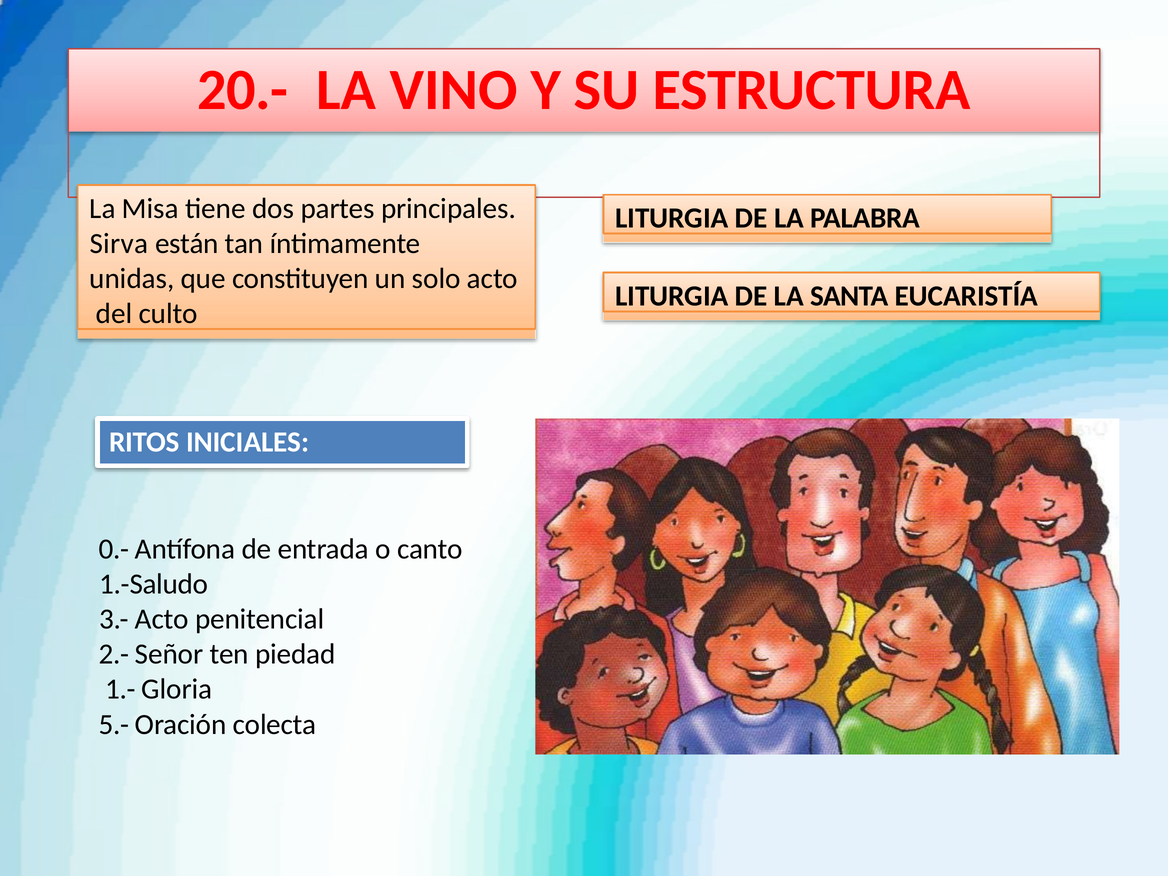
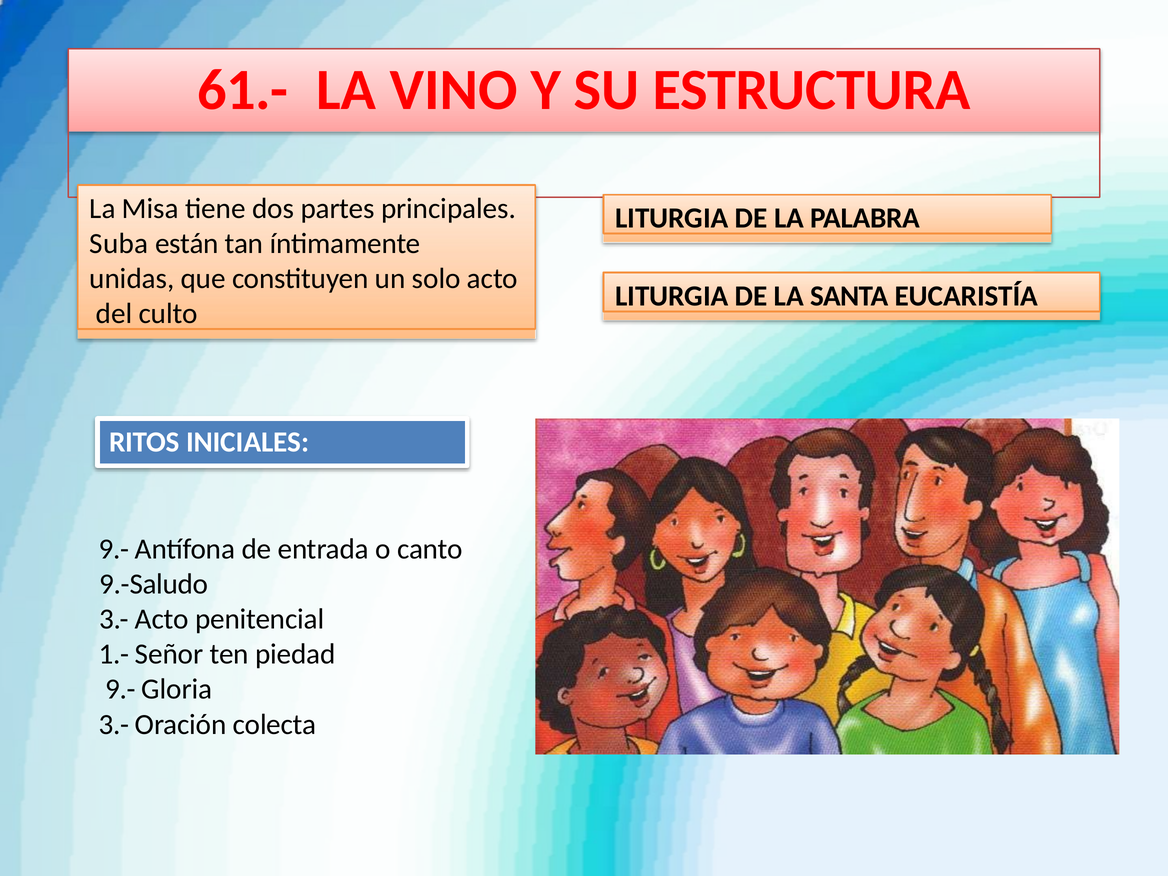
20.-: 20.- -> 61.- (243, 90)
Sirva: Sirva -> Suba (119, 243)
0.-: 0.- -> 9.- (114, 549)
1.-Saludo: 1.-Saludo -> 9.-Saludo (154, 584)
2.-: 2.- -> 1.- (114, 654)
1.-: 1.- -> 9.- (120, 689)
5.-: 5.- -> 3.- (114, 724)
